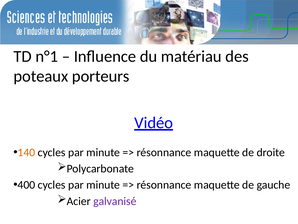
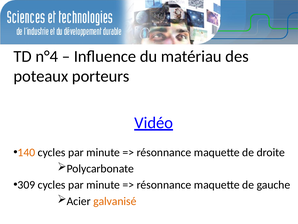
n°1: n°1 -> n°4 (47, 56)
400: 400 -> 309 (26, 185)
galvanisé colour: purple -> orange (115, 201)
